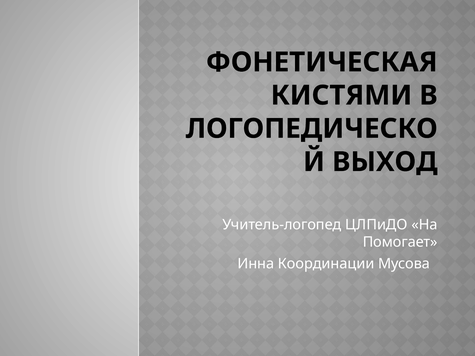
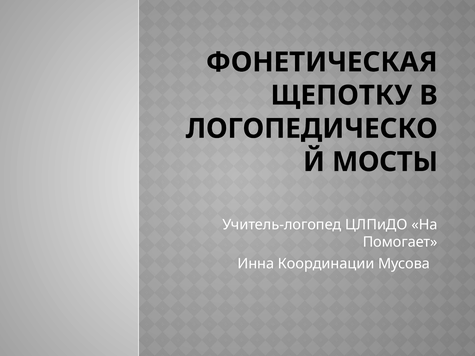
КИСТЯМИ: КИСТЯМИ -> ЩЕПОТКУ (341, 96)
ВЫХОД: ВЫХОД -> МОСТЫ (385, 162)
